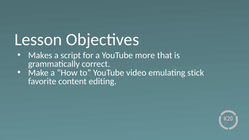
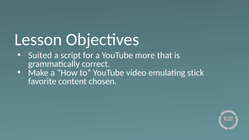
Makes: Makes -> Suited (40, 55)
editing: editing -> chosen (103, 81)
